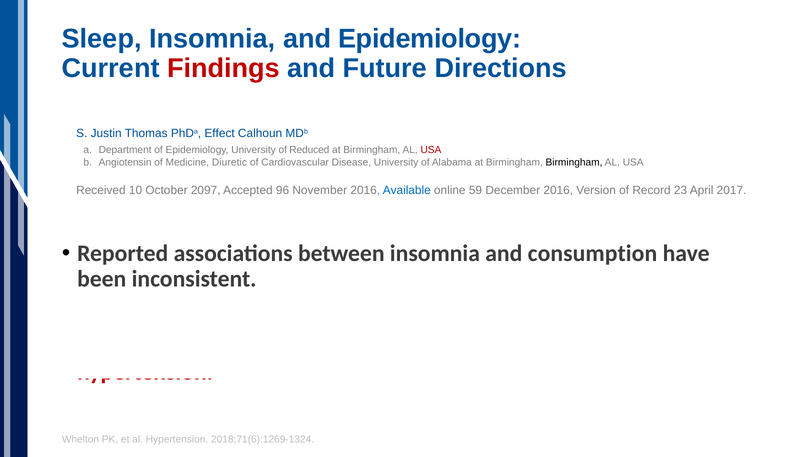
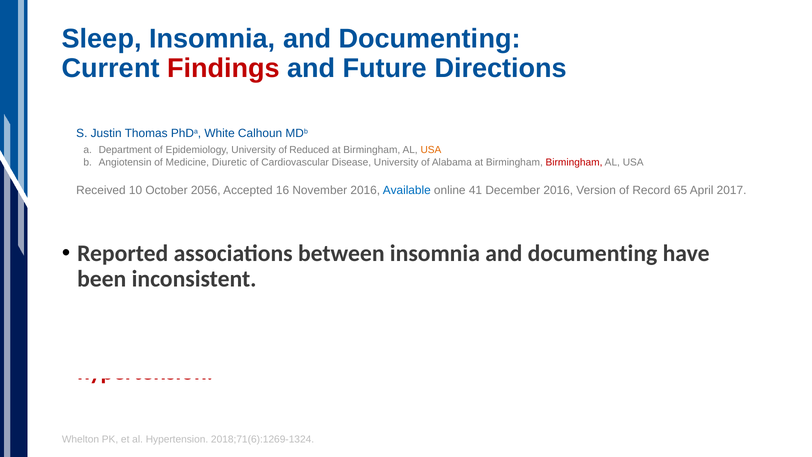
Sleep Insomnia and Epidemiology: Epidemiology -> Documenting (430, 39)
Effect: Effect -> White (220, 133)
USA colour: red -> orange (431, 150)
Birmingham colour: black -> red (574, 162)
2097: 2097 -> 2056 (206, 190)
96: 96 -> 16 (283, 190)
59: 59 -> 41 (475, 190)
23: 23 -> 65 (681, 190)
between insomnia and consumption: consumption -> documenting (592, 254)
